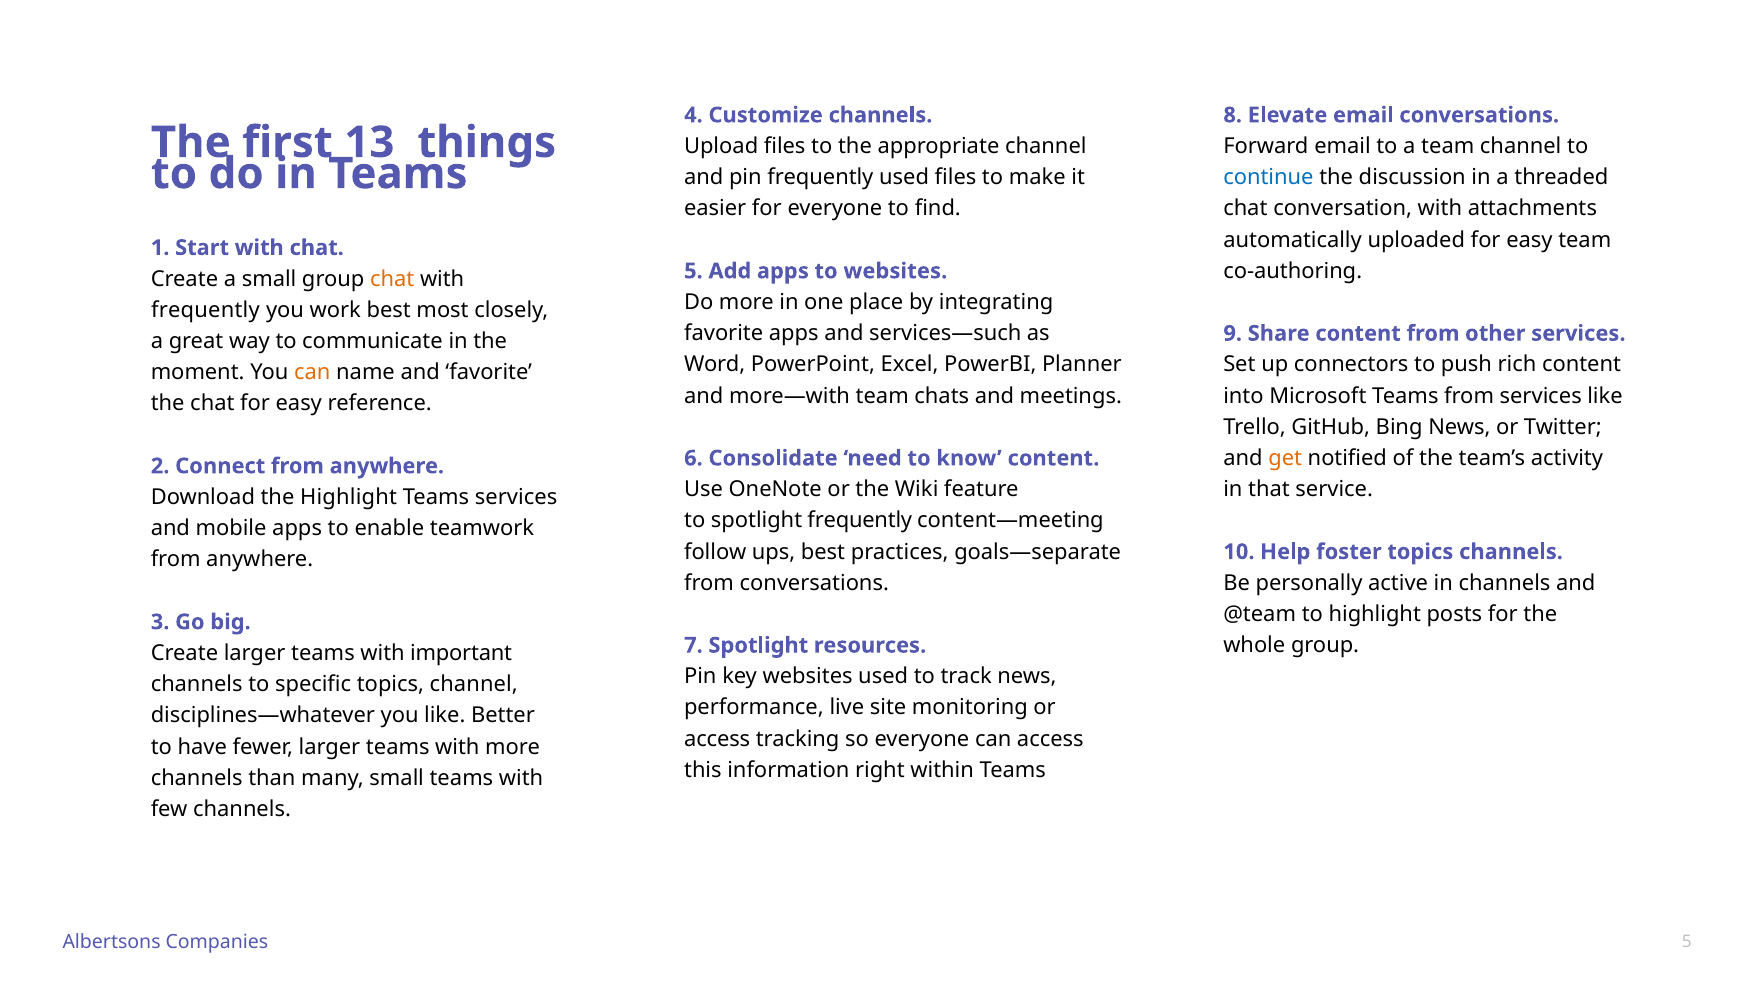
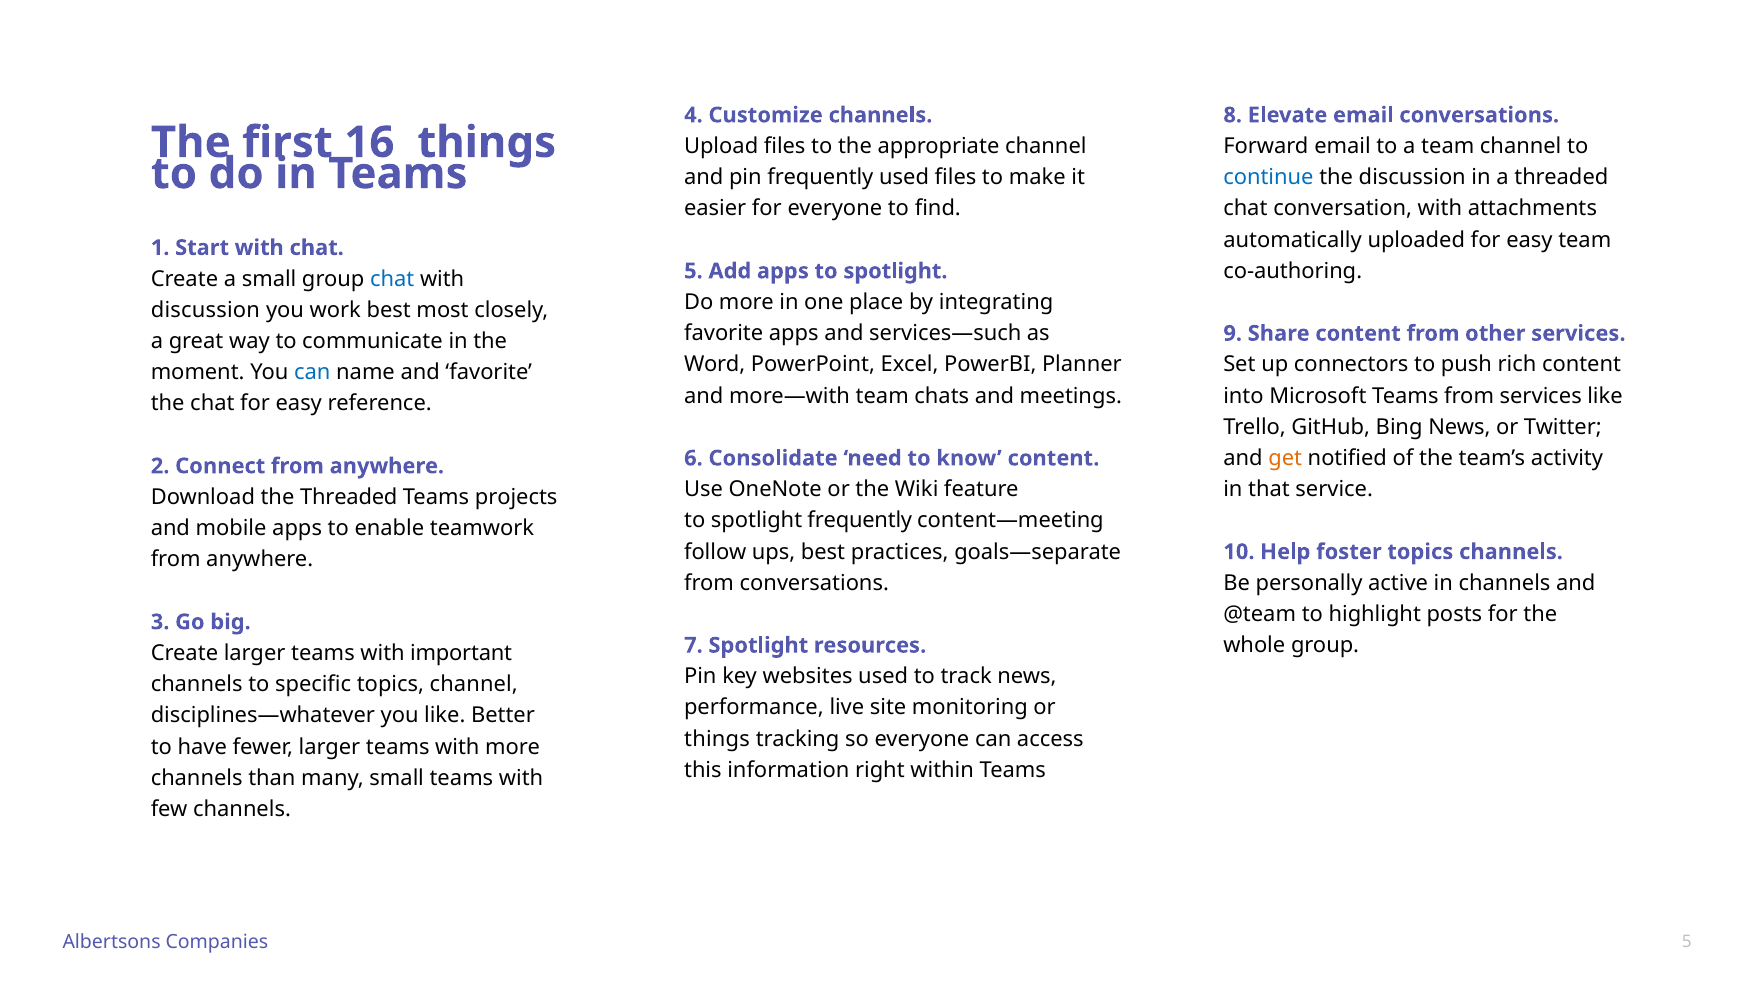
13: 13 -> 16 (369, 143)
apps to websites: websites -> spotlight (895, 271)
chat colour: orange -> blue (392, 279)
frequently: frequently -> discussion (205, 310)
can colour: orange -> blue (312, 373)
the Highlight: Highlight -> Threaded (349, 497)
Teams services: services -> projects (516, 497)
access: access -> things (717, 739)
